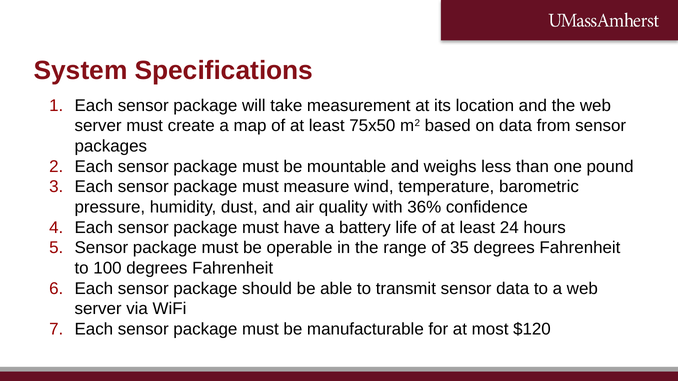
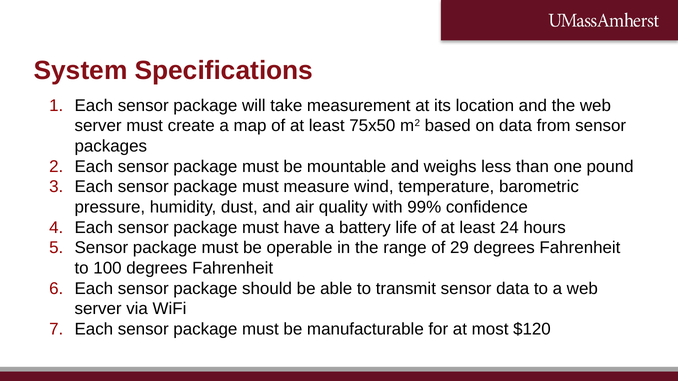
36%: 36% -> 99% (424, 207)
35: 35 -> 29 (460, 248)
